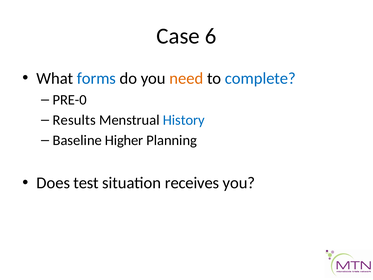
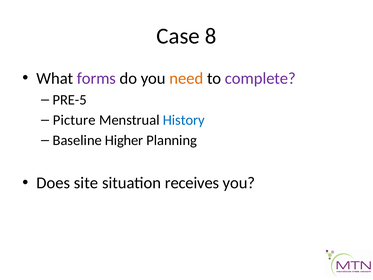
6: 6 -> 8 (211, 36)
forms colour: blue -> purple (96, 78)
complete colour: blue -> purple (260, 78)
PRE-0: PRE-0 -> PRE-5 (70, 100)
Results: Results -> Picture (74, 120)
test: test -> site (86, 183)
